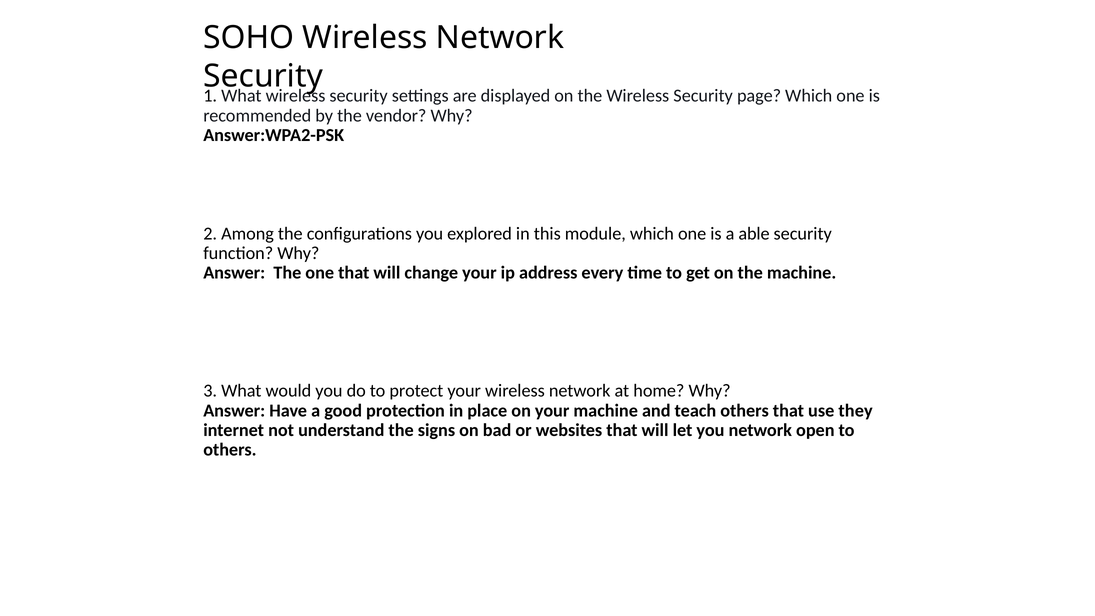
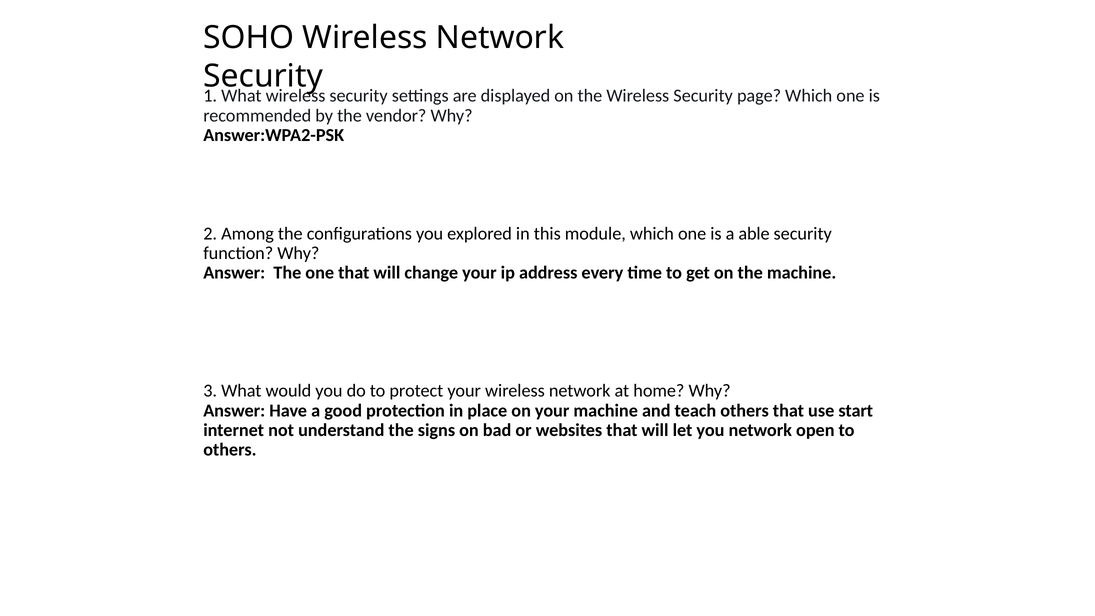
they: they -> start (856, 410)
